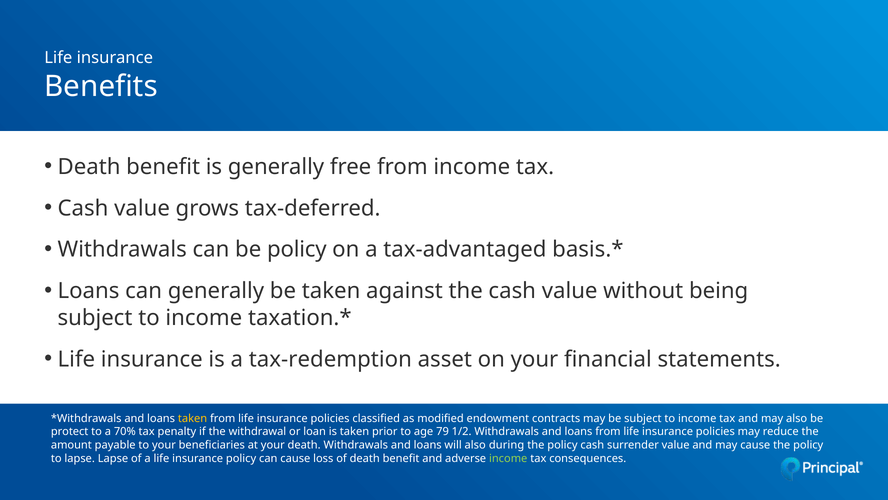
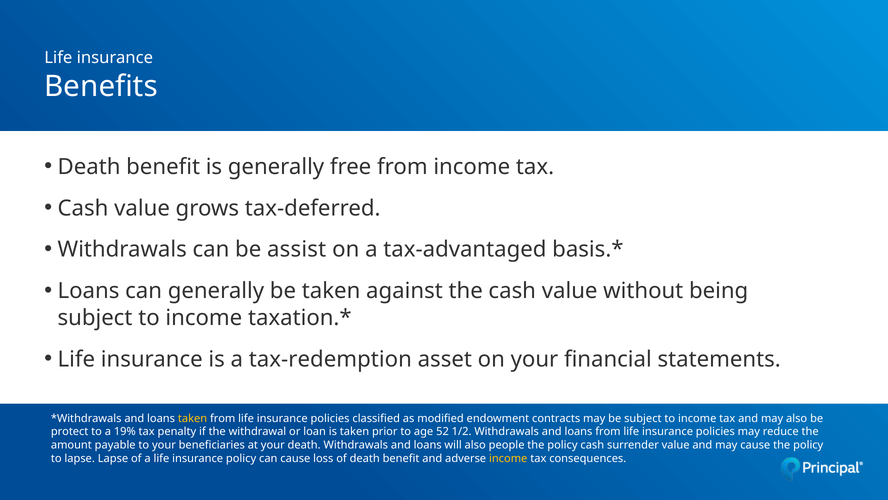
be policy: policy -> assist (297, 249)
70%: 70% -> 19% (125, 431)
79: 79 -> 52 (443, 431)
during: during -> people (507, 445)
income colour: light green -> yellow (508, 458)
